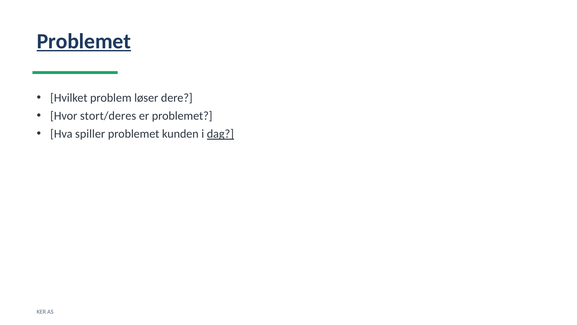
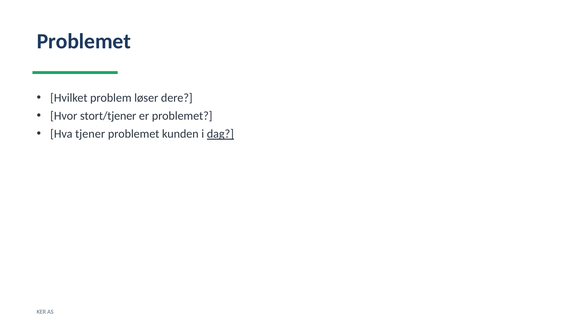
Problemet underline: present -> none (84, 41)
stort/deres: stort/deres -> stort/tjener (108, 116)
spiller: spiller -> tjener (90, 134)
